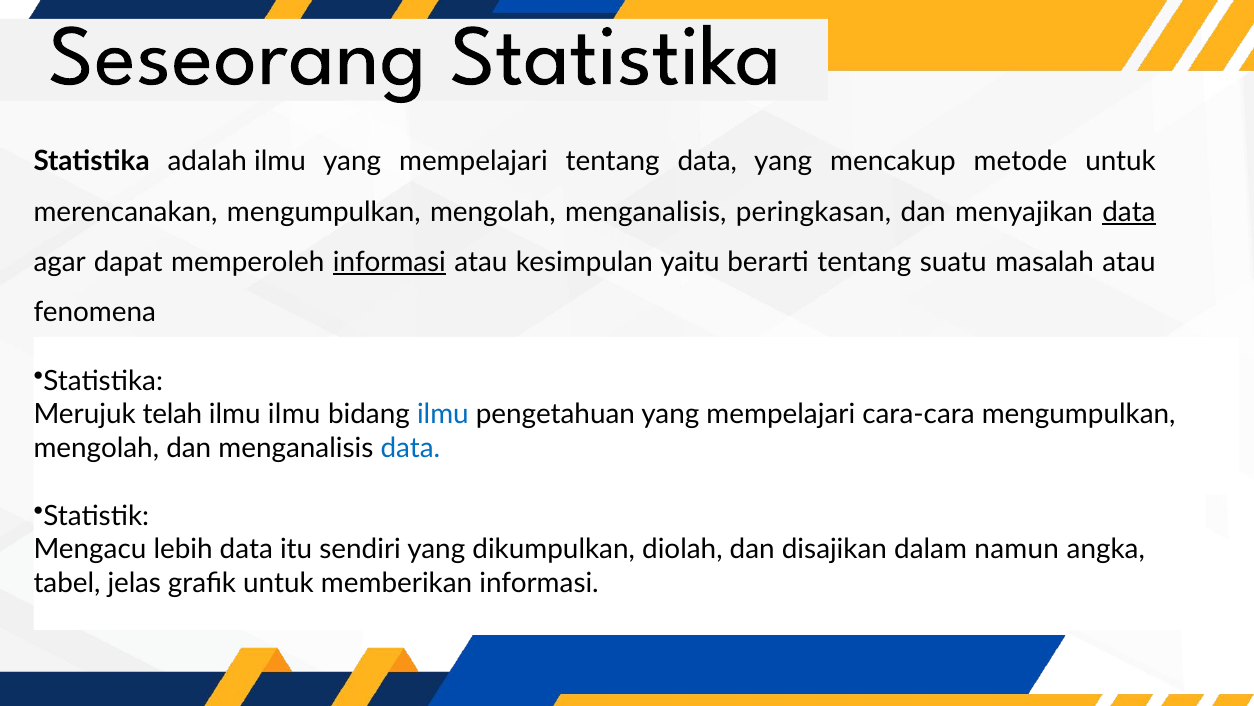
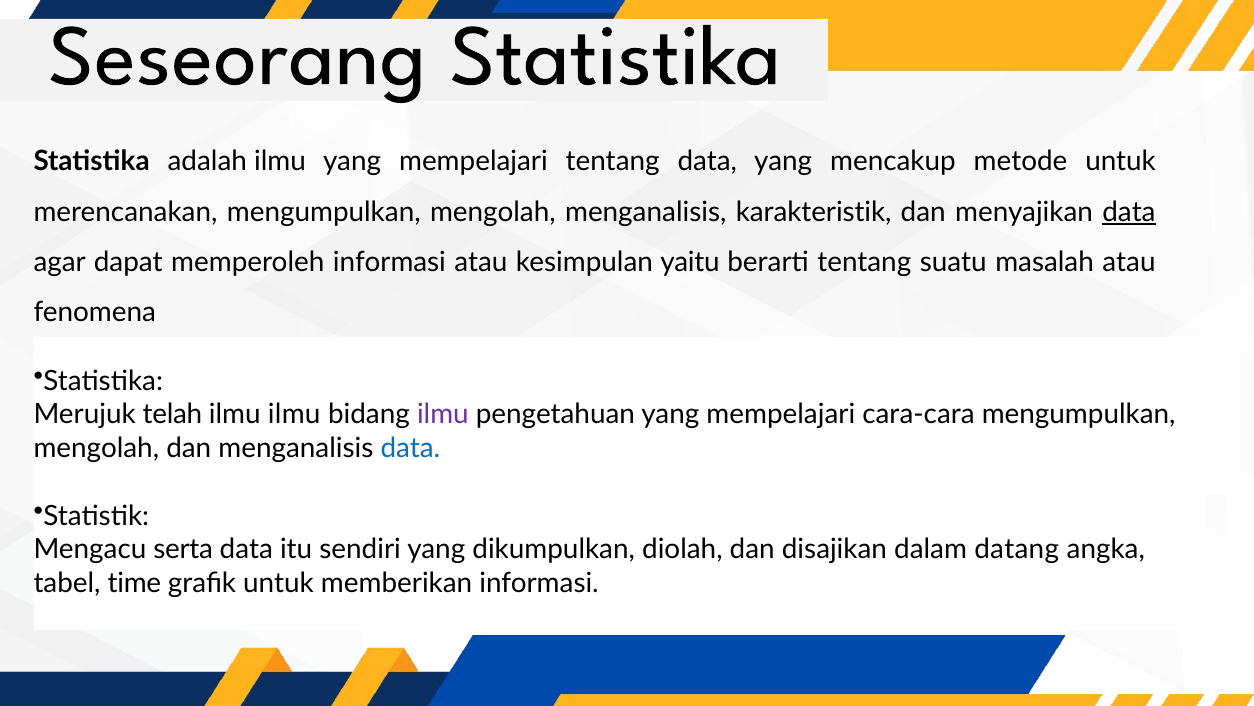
peringkasan: peringkasan -> karakteristik (814, 212)
informasi underline: present -> none (389, 262)
ilmu colour: blue -> purple (443, 414)
lebih: lebih -> serta (183, 549)
namun: namun -> datang (1017, 549)
jelas: jelas -> time (134, 583)
